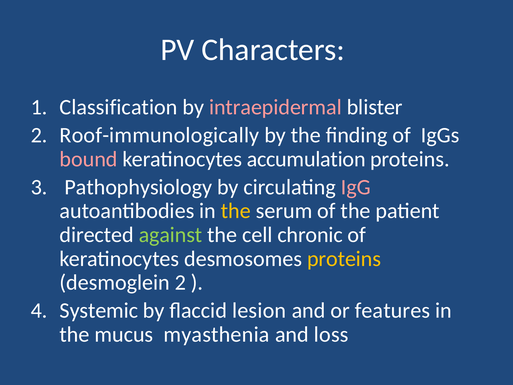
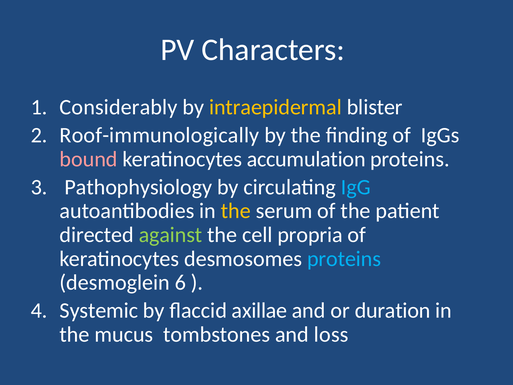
Classification: Classification -> Considerably (119, 107)
intraepidermal colour: pink -> yellow (275, 107)
IgG colour: pink -> light blue (356, 187)
chronic: chronic -> propria (310, 235)
proteins colour: yellow -> light blue (344, 259)
desmoglein 2: 2 -> 6 (180, 282)
lesion: lesion -> axillae (259, 310)
features: features -> duration (393, 310)
myasthenia: myasthenia -> tombstones (217, 334)
